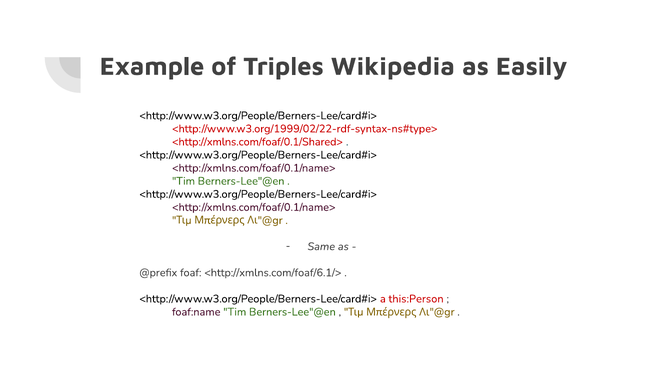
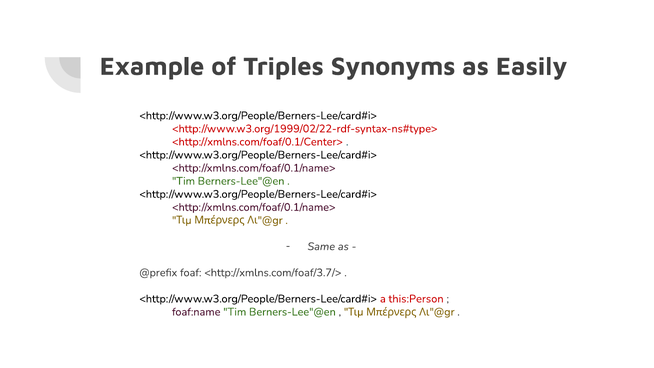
Wikipedia: Wikipedia -> Synonyms (393, 66)
<http://xmlns.com/foaf/0.1/Shared>: <http://xmlns.com/foaf/0.1/Shared> -> <http://xmlns.com/foaf/0.1/Center> (257, 142)
<http://xmlns.com/foaf/6.1/>: <http://xmlns.com/foaf/6.1/> -> <http://xmlns.com/foaf/3.7/> (273, 273)
